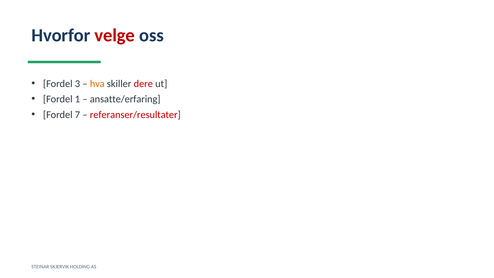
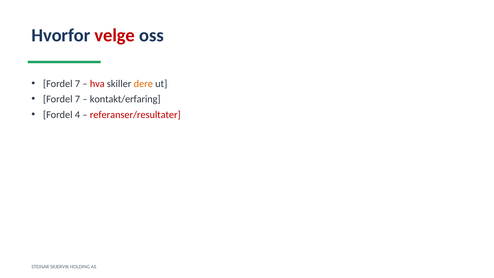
3: 3 -> 7 (77, 84)
hva colour: orange -> red (97, 84)
dere colour: red -> orange (143, 84)
1: 1 -> 7 (77, 99)
ansatte/erfaring: ansatte/erfaring -> kontakt/erfaring (125, 99)
7: 7 -> 4 (77, 115)
